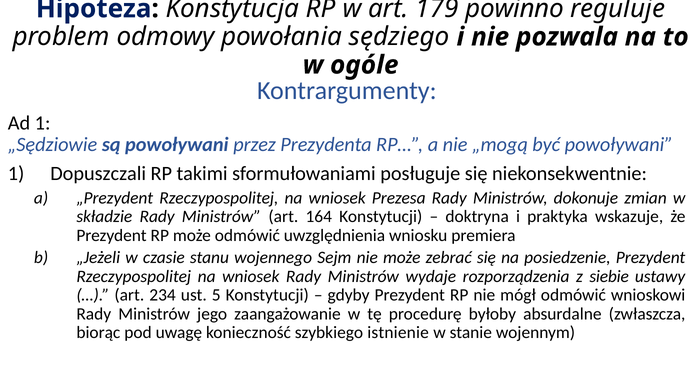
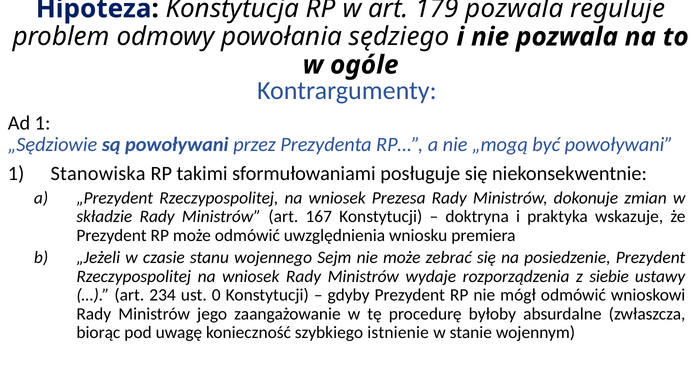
179 powinno: powinno -> pozwala (514, 9)
Dopuszczali: Dopuszczali -> Stanowiska (98, 174)
164: 164 -> 167 (319, 217)
5: 5 -> 0 (216, 296)
